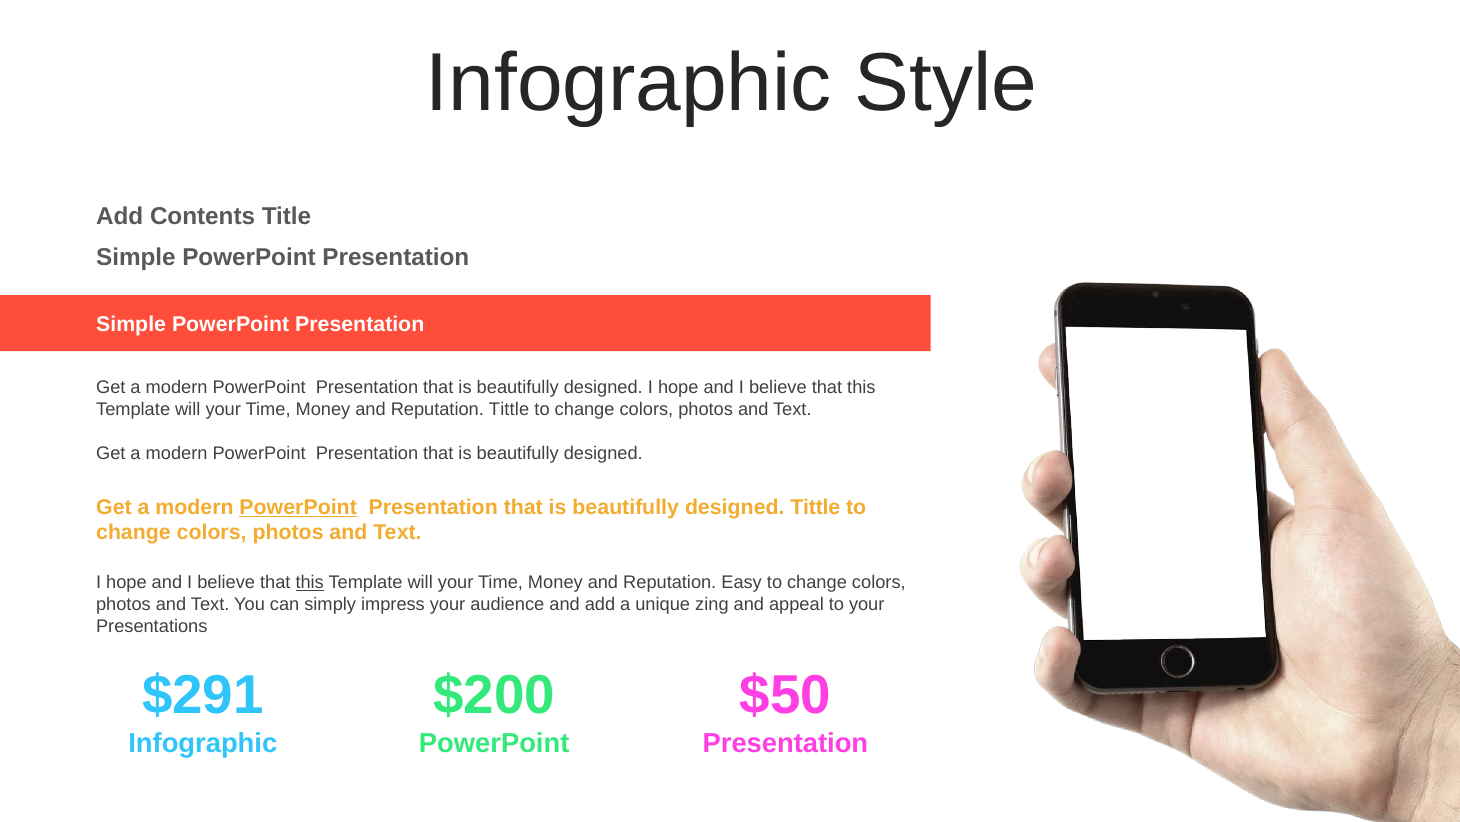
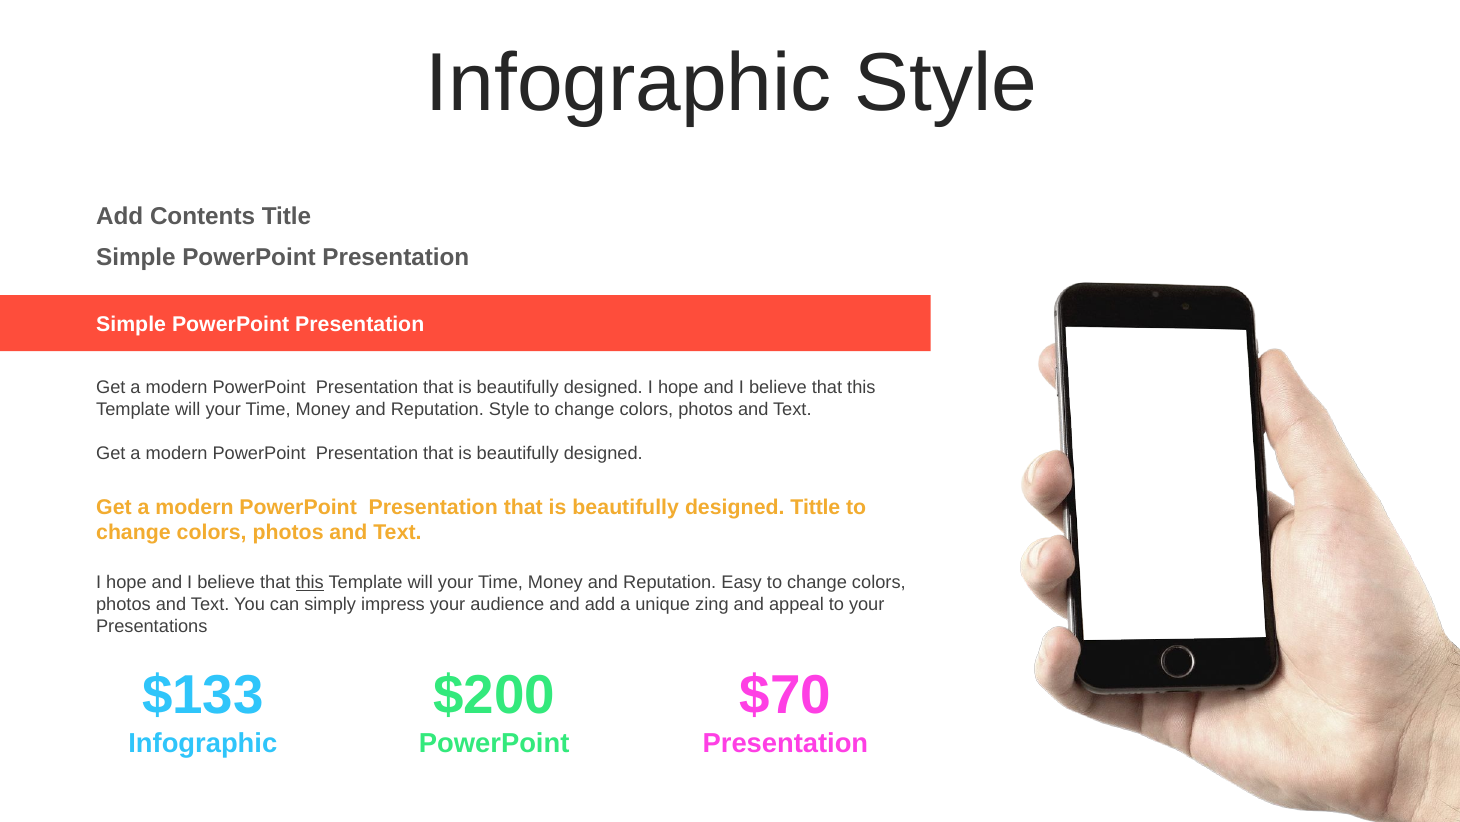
Reputation Tittle: Tittle -> Style (509, 409)
PowerPoint underline: present -> none (298, 507)
$291: $291 -> $133 (203, 695)
$50: $50 -> $70 (786, 695)
